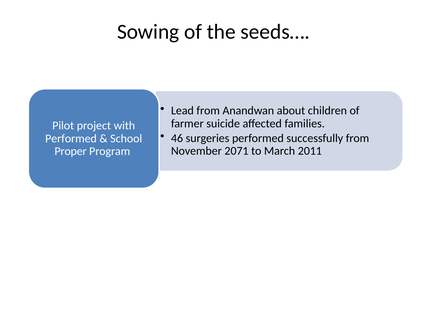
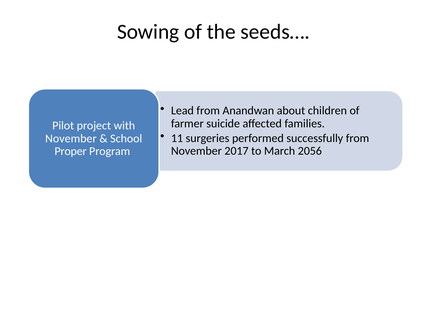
46: 46 -> 11 (177, 138)
Performed: Performed -> November (71, 139)
2071: 2071 -> 2017 (237, 151)
2011: 2011 -> 2056 (310, 151)
